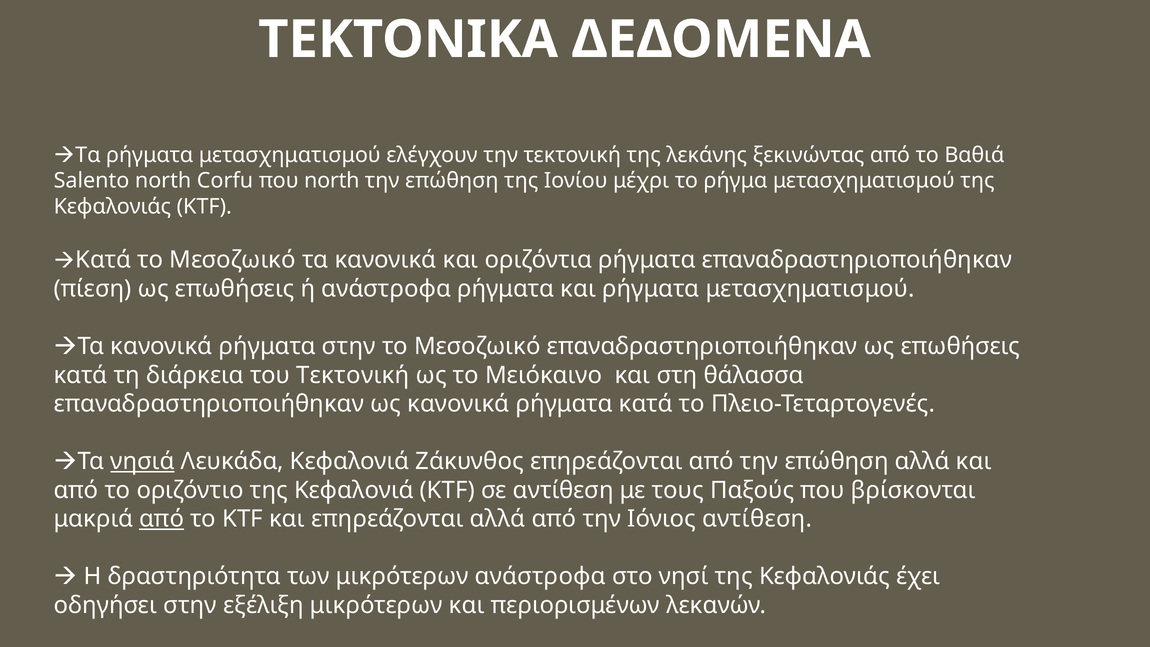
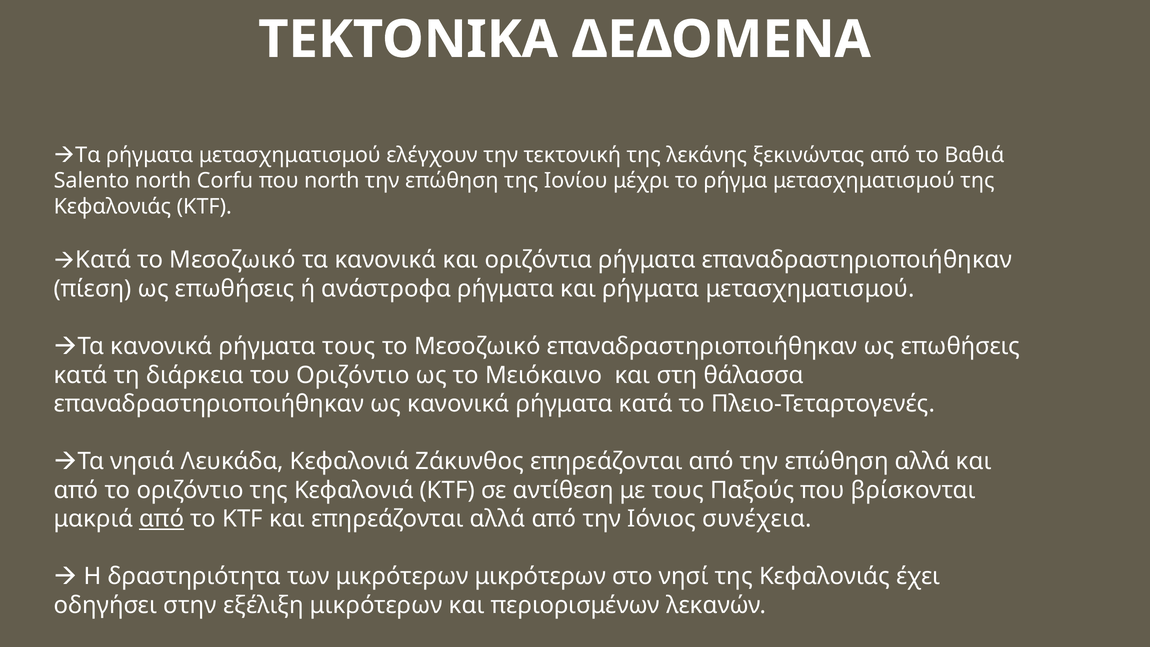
ρήγματα στην: στην -> τους (349, 346)
του Τεκτονική: Τεκτονική -> Οριζόντιο (353, 375)
νησιά underline: present -> none (143, 461)
Ιόνιος αντίθεση: αντίθεση -> συνέχεια (757, 519)
μικρότερων ανάστροφα: ανάστροφα -> μικρότερων (540, 576)
